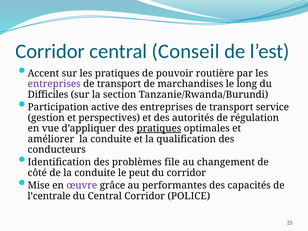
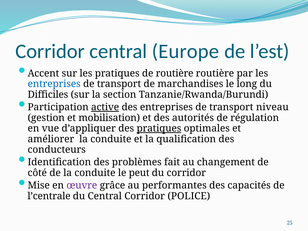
Conseil: Conseil -> Europe (186, 51)
de pouvoir: pouvoir -> routière (175, 73)
entreprises colour: purple -> blue (54, 84)
active underline: none -> present (105, 107)
service: service -> niveau (272, 107)
perspectives: perspectives -> mobilisation (109, 118)
file: file -> fait (172, 162)
